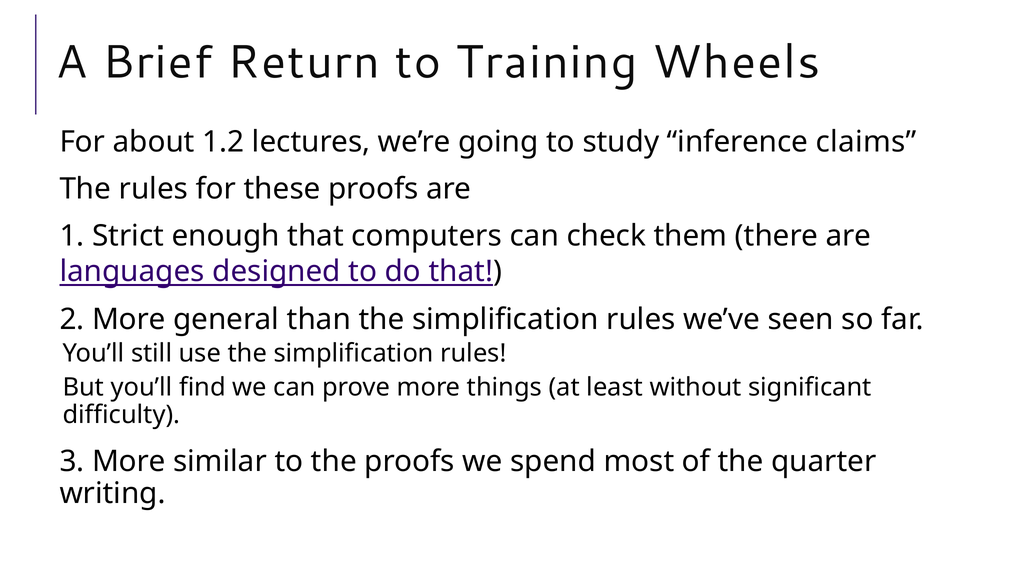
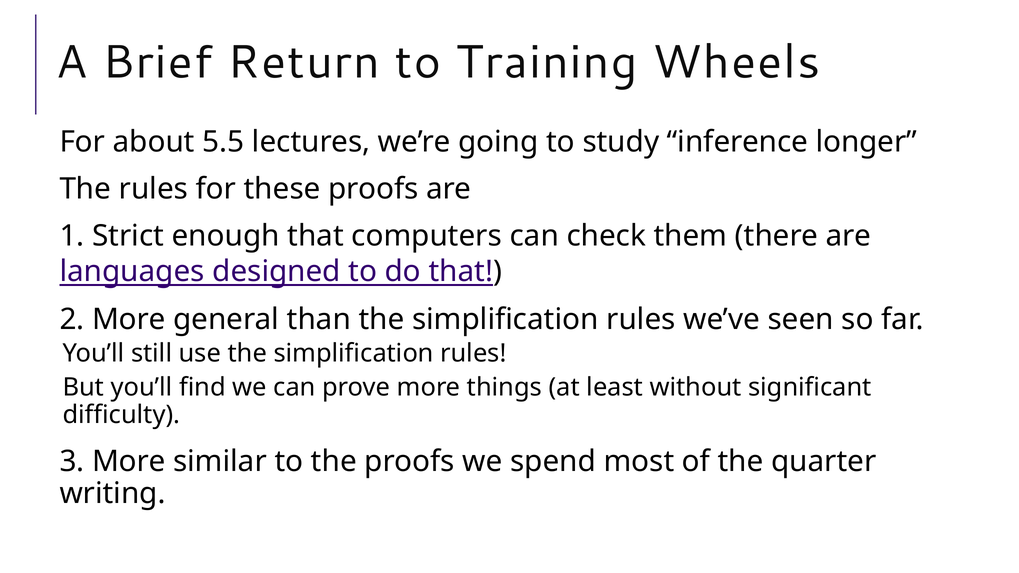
1.2: 1.2 -> 5.5 (223, 142)
claims: claims -> longer (866, 142)
